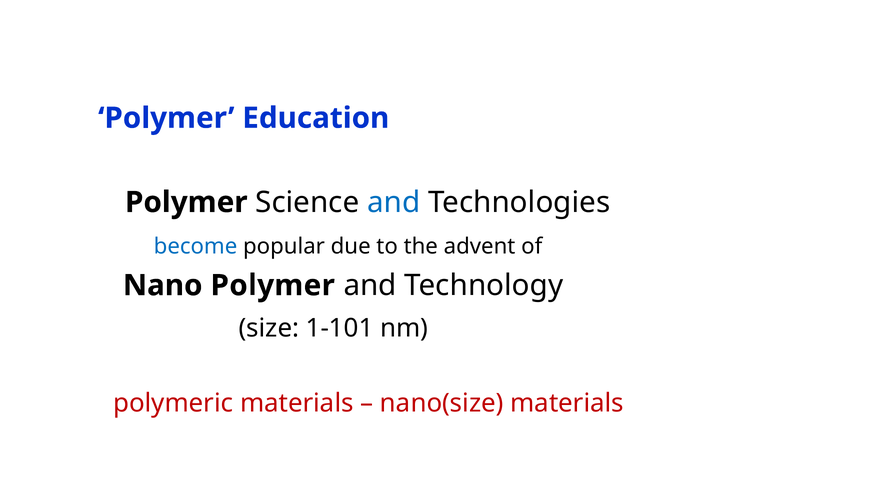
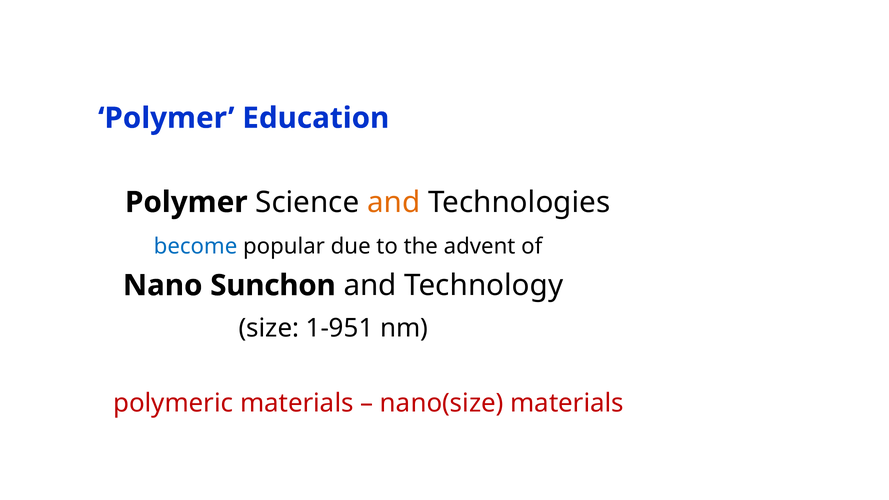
and colour: blue -> orange (394, 202)
Nano Polymer: Polymer -> Sunchon (273, 286)
1-101: 1-101 -> 1-951 (340, 328)
